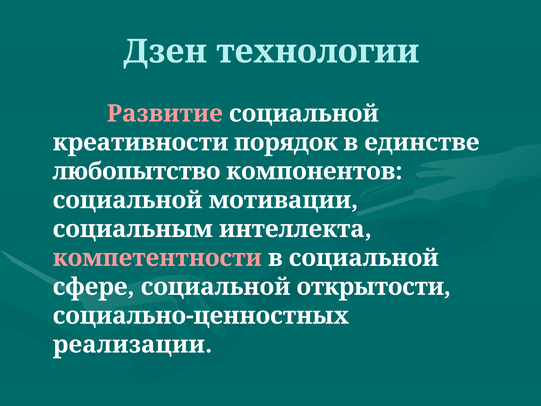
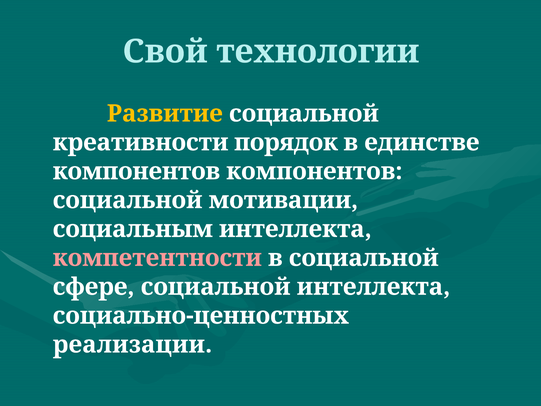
Дзен: Дзен -> Свой (165, 52)
Развитие colour: pink -> yellow (165, 113)
любопытство: любопытство -> компонентов (136, 171)
социальной открытости: открытости -> интеллекта (374, 287)
